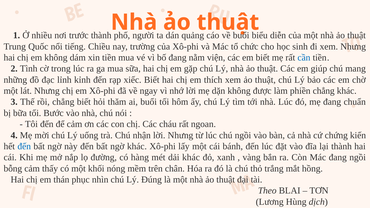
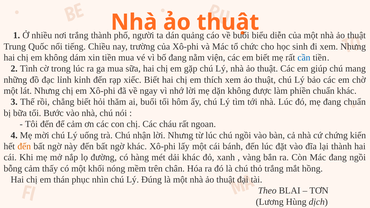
nơi trước: trước -> trắng (79, 35)
phiền chẳng: chẳng -> chuẩn (324, 91)
đến colour: blue -> orange (24, 146)
